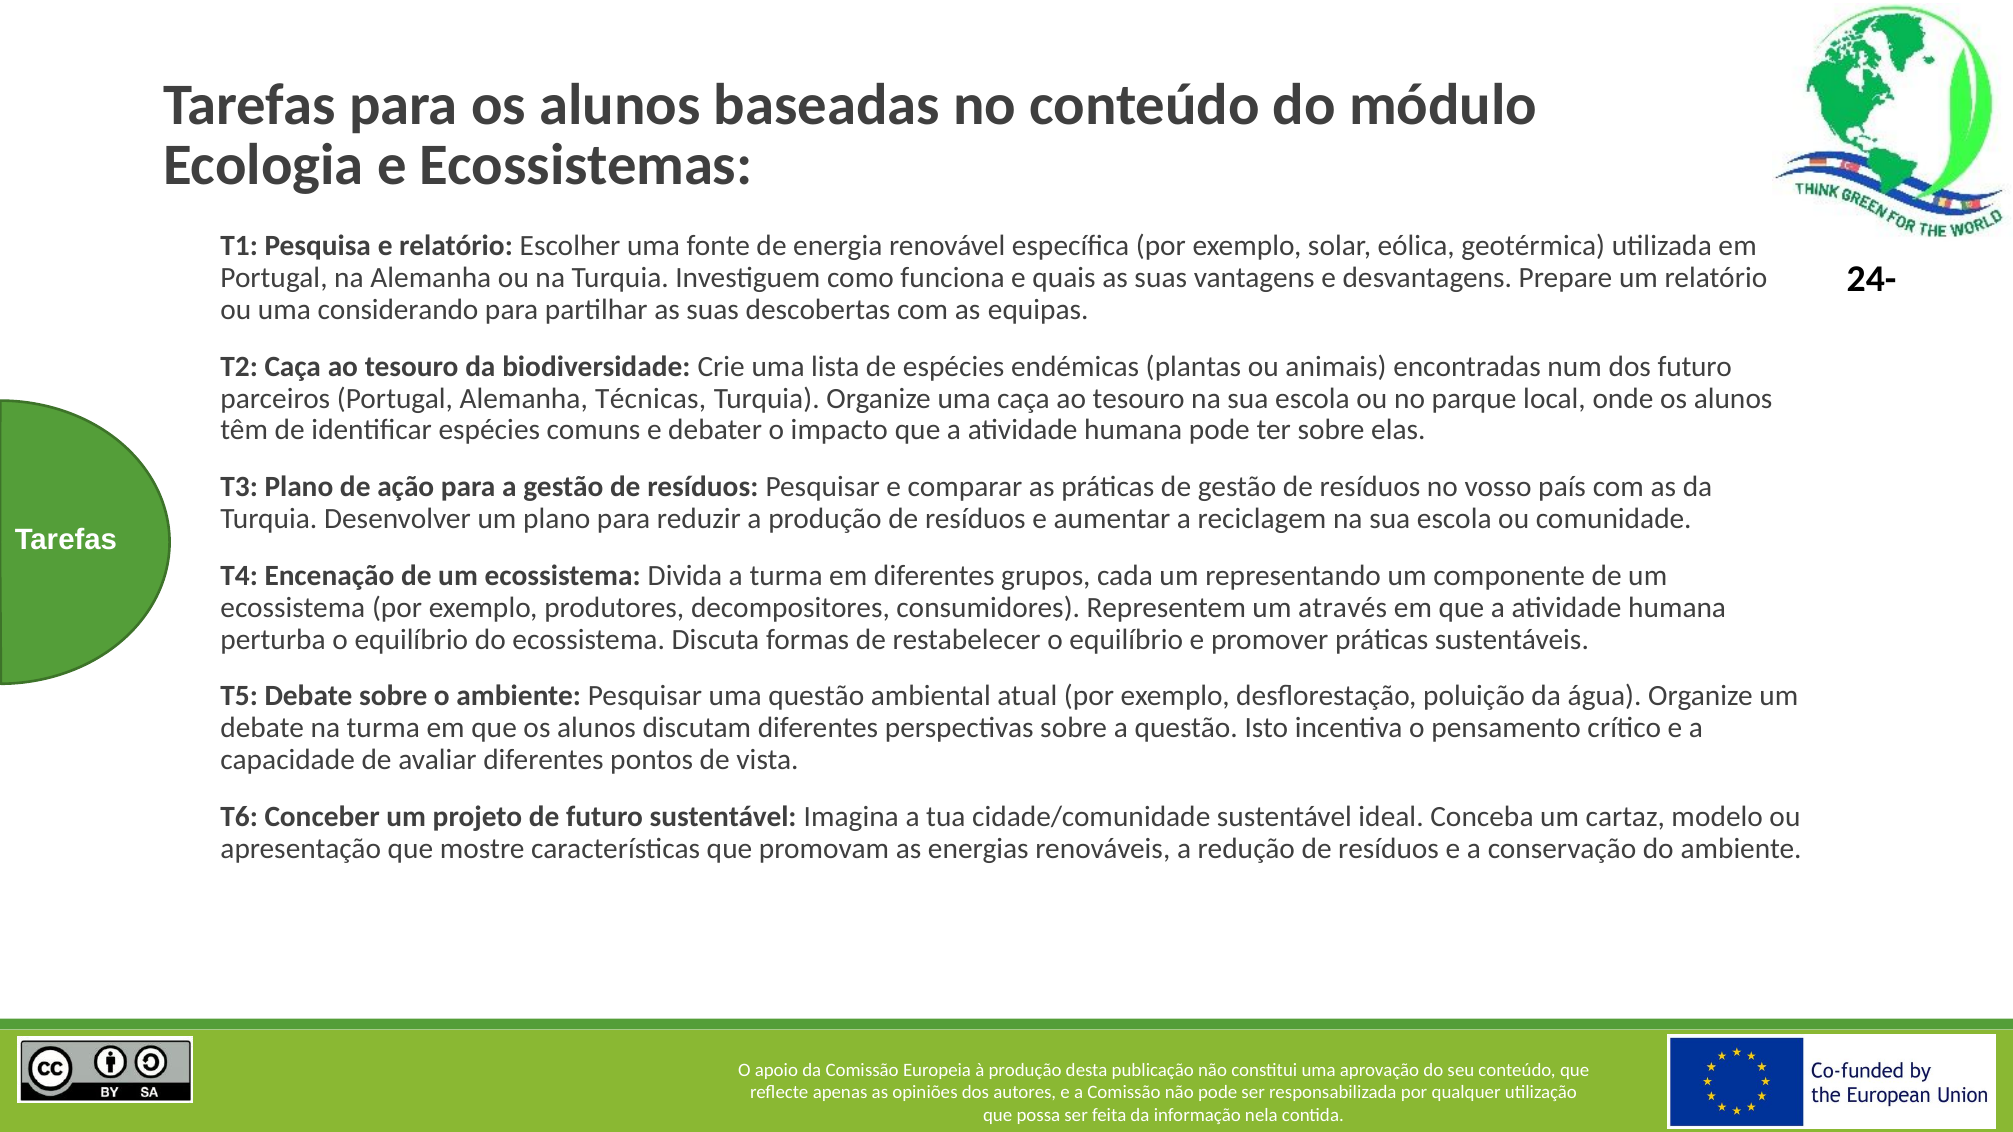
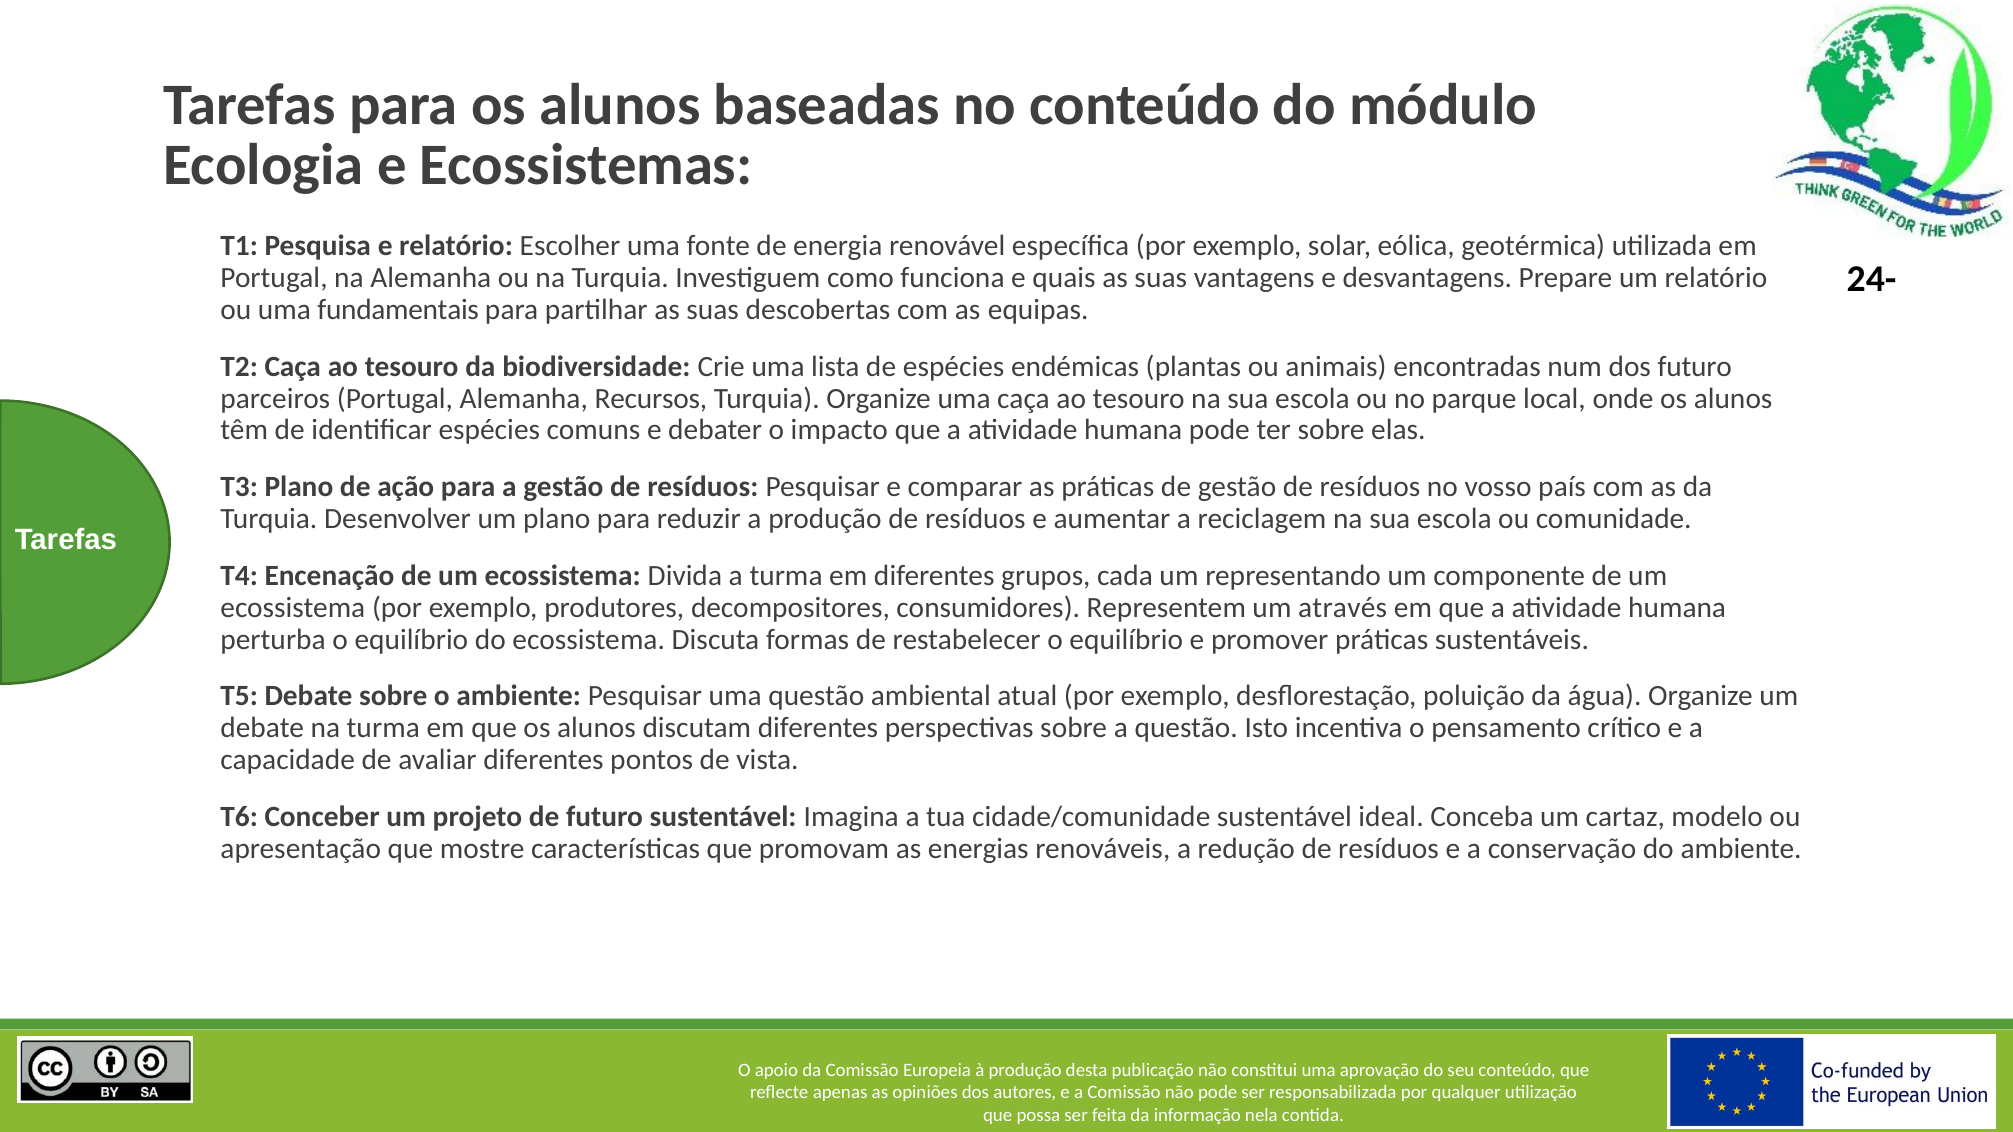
considerando: considerando -> fundamentais (398, 310)
Técnicas: Técnicas -> Recursos (651, 398)
